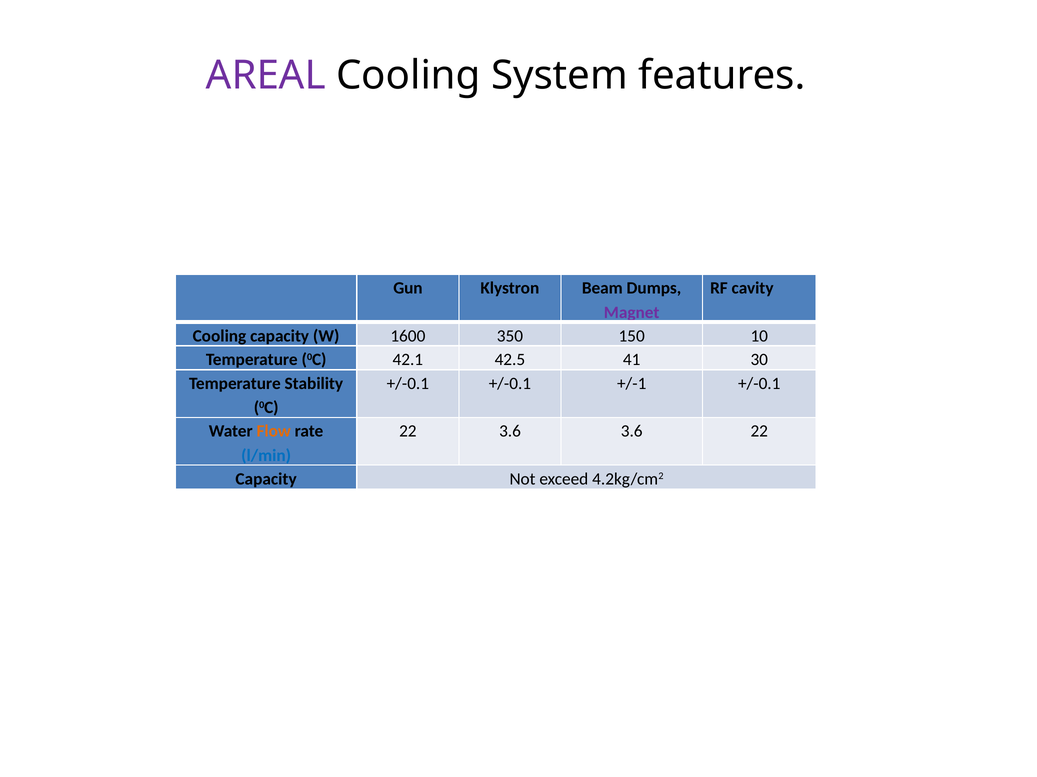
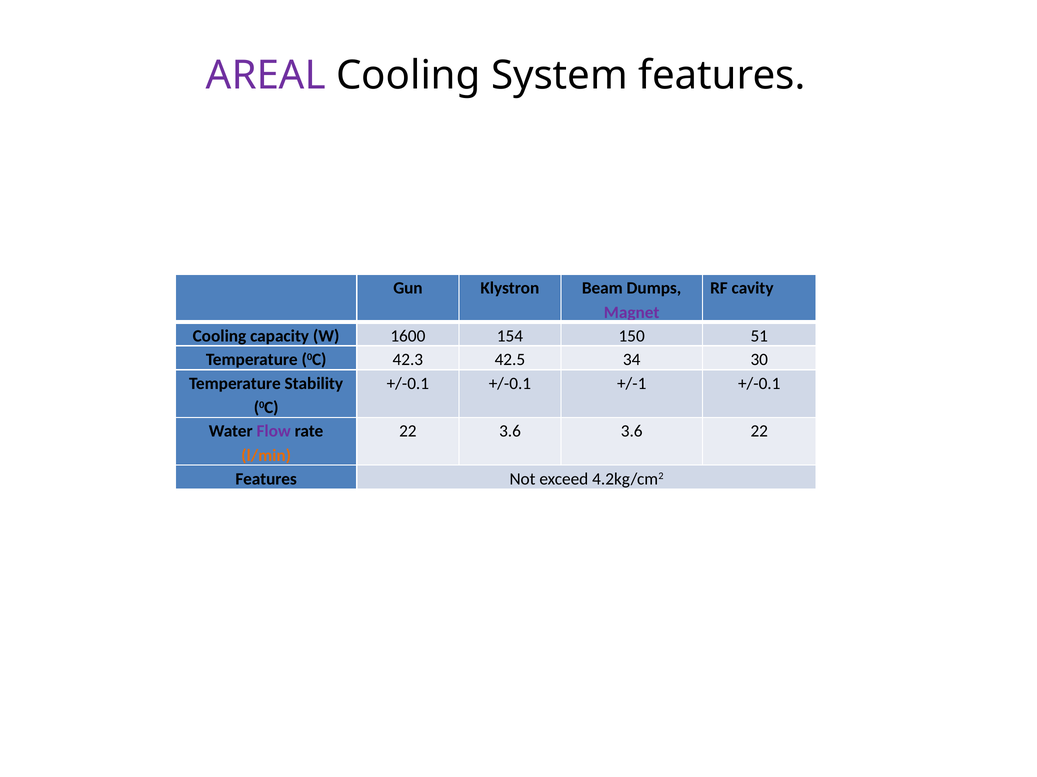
350: 350 -> 154 (510, 336)
10: 10 -> 51 (759, 336)
42.1: 42.1 -> 42.3 (408, 360)
41: 41 -> 34 (632, 360)
Flow colour: orange -> purple (274, 432)
l/min colour: blue -> orange (266, 456)
Capacity: Capacity -> Features (266, 479)
